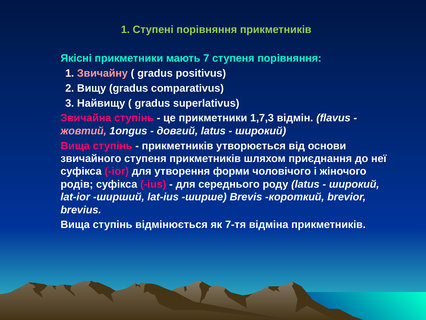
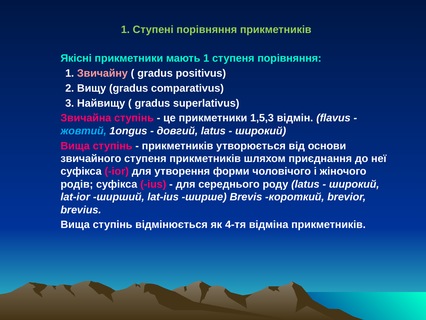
мають 7: 7 -> 1 (206, 58)
1,7,3: 1,7,3 -> 1,5,3 (262, 118)
жовтий colour: pink -> light blue (84, 131)
7-тя: 7-тя -> 4-тя (236, 224)
